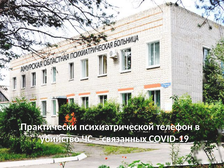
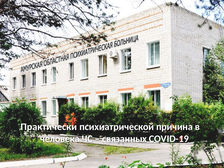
телефон: телефон -> причина (174, 127)
убийство: убийство -> человека (60, 139)
